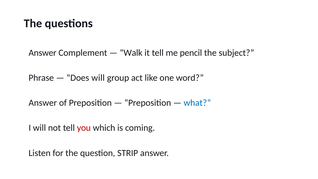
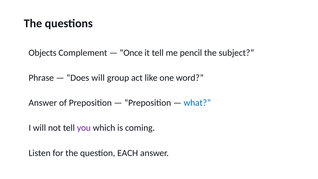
Answer: Answer -> Objects (43, 53)
Walk: Walk -> Once (131, 53)
you colour: red -> purple (84, 128)
STRIP: STRIP -> EACH (128, 153)
